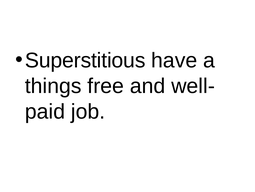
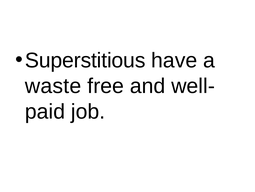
things: things -> waste (53, 86)
